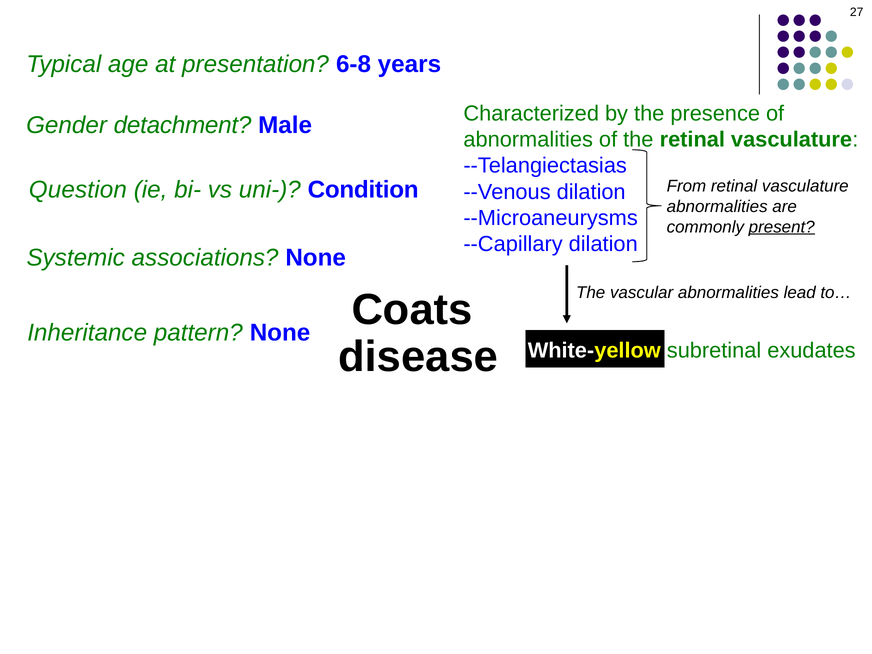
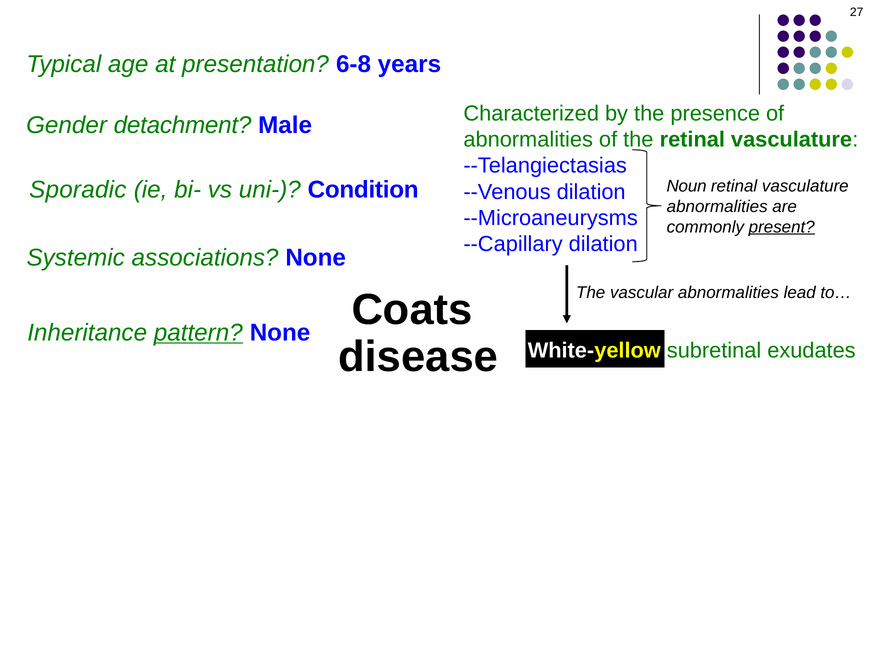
From: From -> Noun (687, 186)
Question: Question -> Sporadic (78, 190)
pattern underline: none -> present (198, 333)
